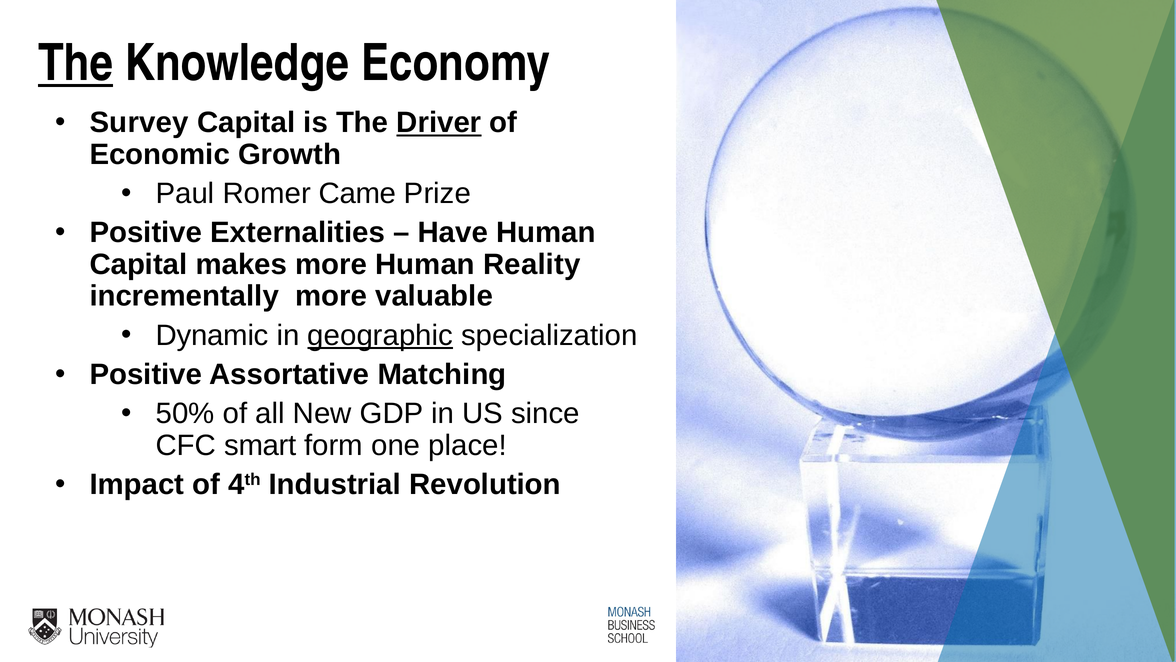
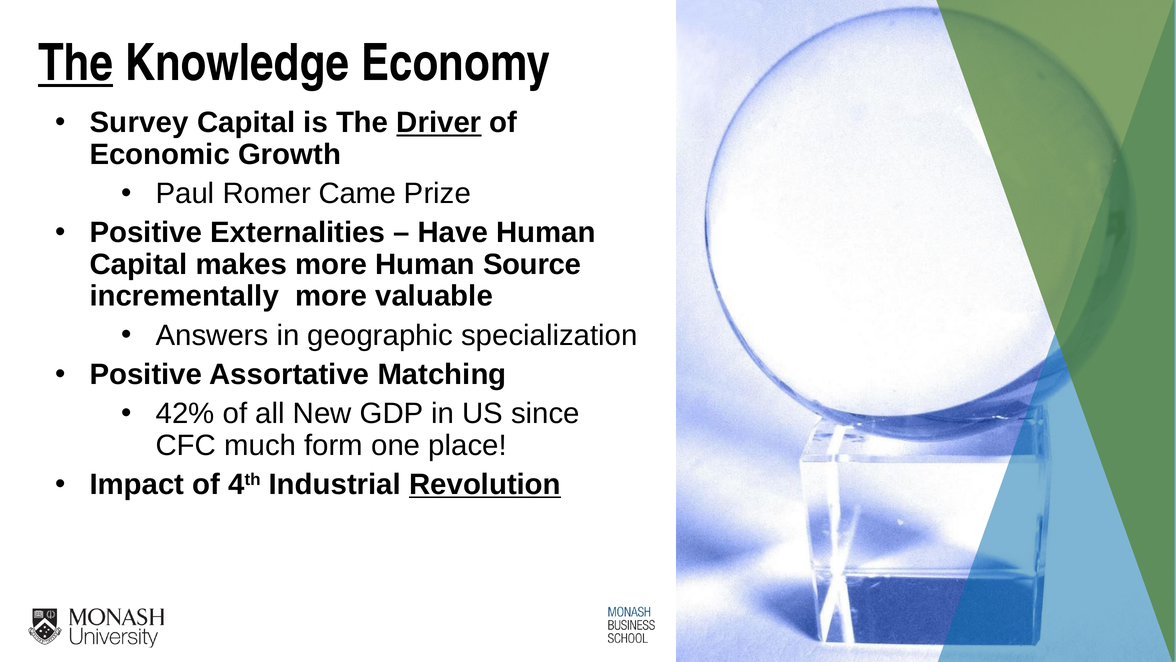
Reality: Reality -> Source (532, 264)
Dynamic: Dynamic -> Answers (212, 335)
geographic underline: present -> none (380, 335)
50%: 50% -> 42% (185, 413)
smart: smart -> much (260, 445)
Revolution underline: none -> present (485, 484)
